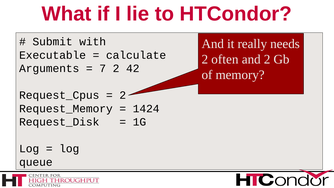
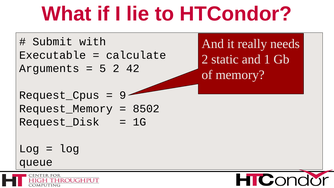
often: often -> static (225, 59)
and 2: 2 -> 1 (267, 59)
7: 7 -> 5 (103, 68)
2: 2 -> 9 (123, 95)
1424: 1424 -> 8502 (146, 109)
